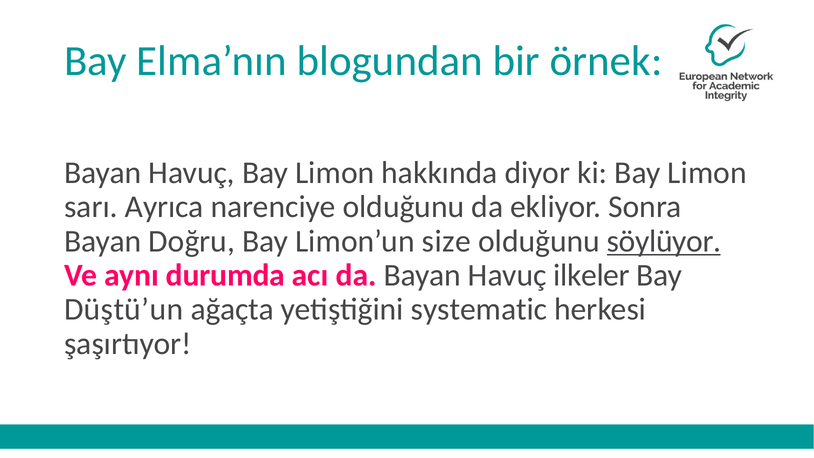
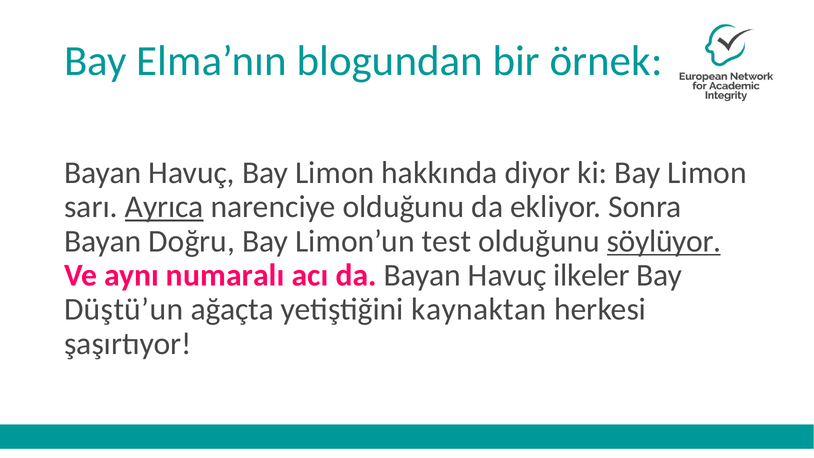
Ayrıca underline: none -> present (164, 207)
size: size -> test (446, 241)
durumda: durumda -> numaralı (225, 275)
systematic: systematic -> kaynaktan (479, 309)
